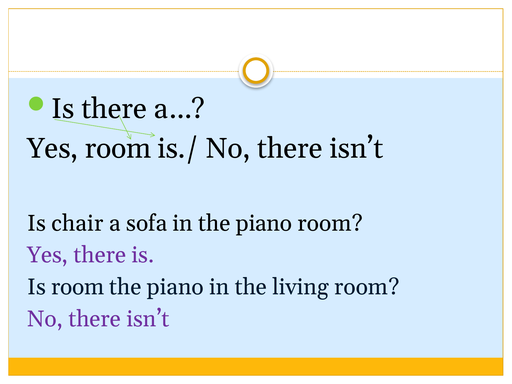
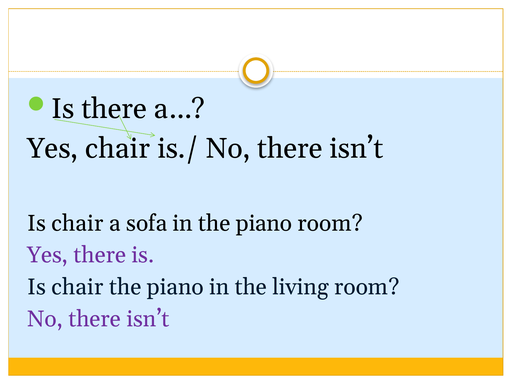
Yes room: room -> chair (118, 149)
room: room -> chair (77, 287)
